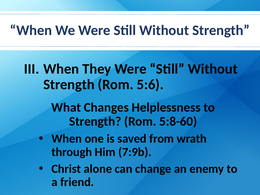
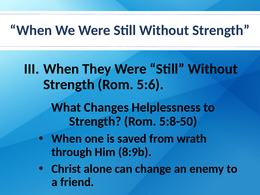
5:8-60: 5:8-60 -> 5:8-50 (178, 121)
7:9b: 7:9b -> 8:9b (135, 152)
